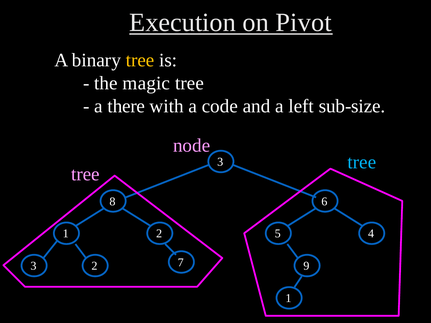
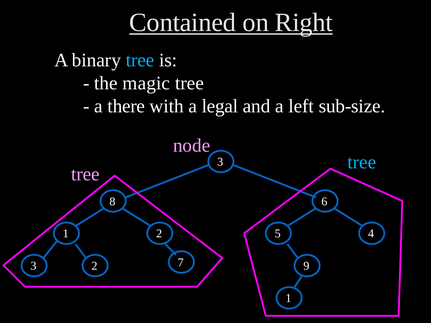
Execution: Execution -> Contained (183, 23)
Pivot: Pivot -> Right (304, 23)
tree colour: yellow -> light blue (140, 60)
code: code -> legal (220, 106)
